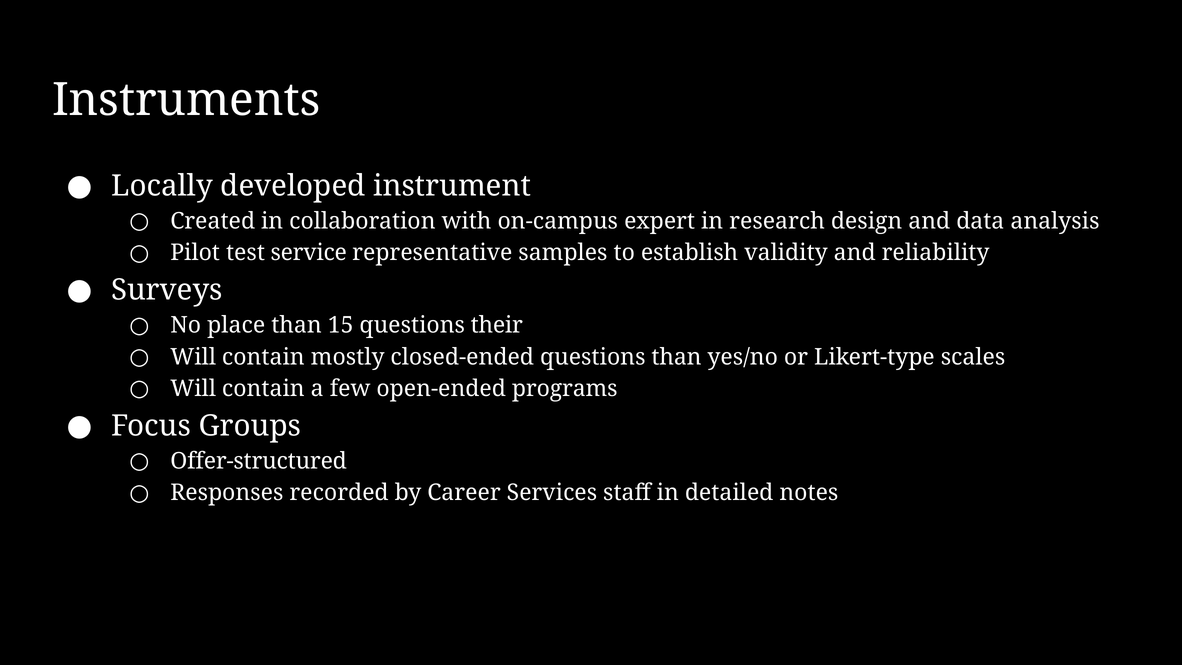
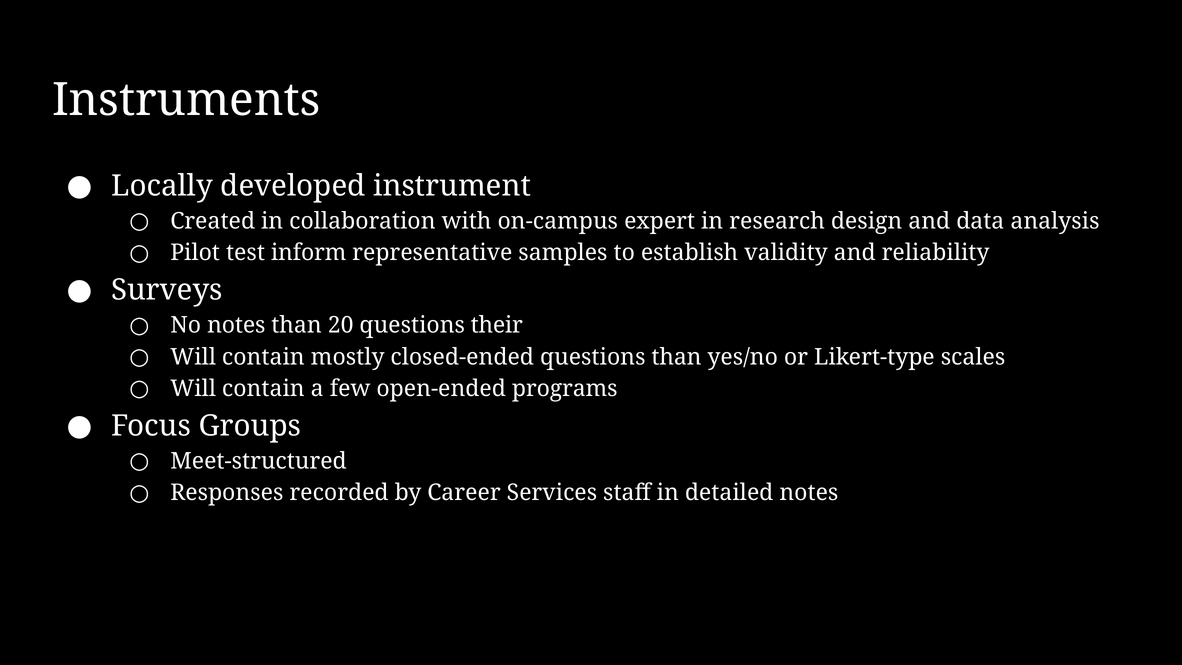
service: service -> inform (309, 253)
No place: place -> notes (236, 325)
15: 15 -> 20 (341, 325)
Offer-structured: Offer-structured -> Meet-structured (258, 461)
